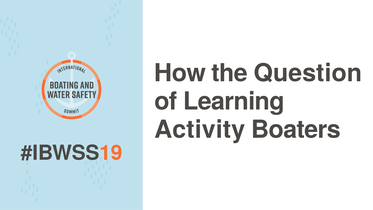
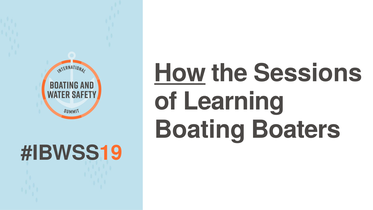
How underline: none -> present (180, 73)
Question: Question -> Sessions (308, 73)
Activity: Activity -> Boating (200, 130)
